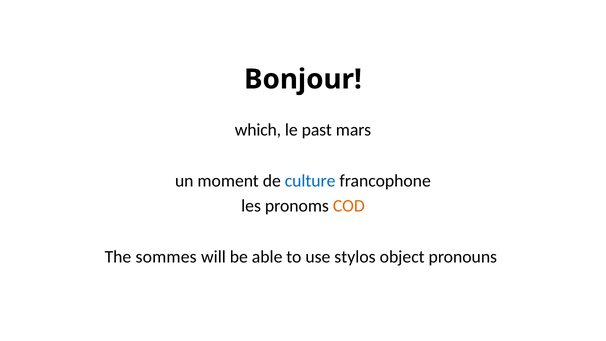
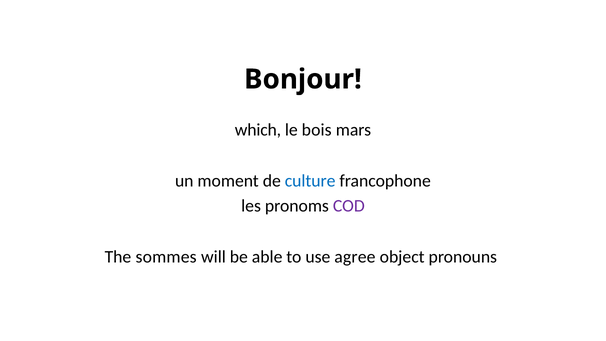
past: past -> bois (317, 130)
COD colour: orange -> purple (349, 206)
stylos: stylos -> agree (355, 257)
